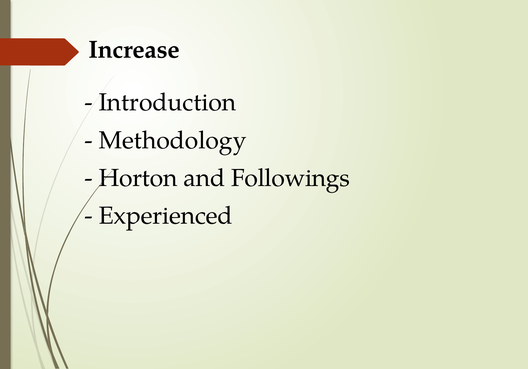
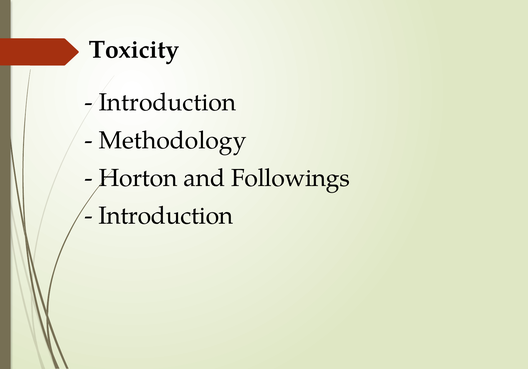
Increase: Increase -> Toxicity (134, 50)
Experienced: Experienced -> Introduction (166, 216)
